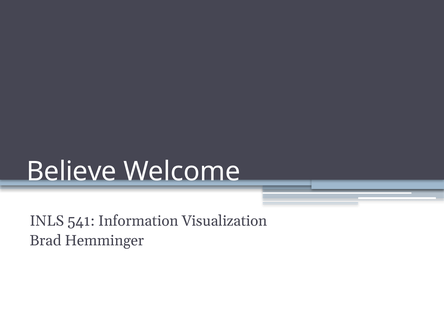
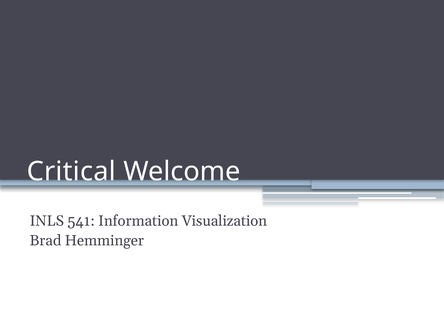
Believe: Believe -> Critical (71, 171)
